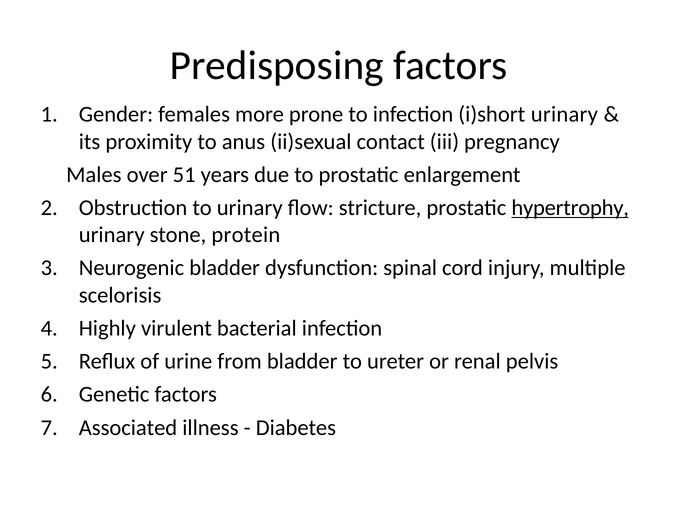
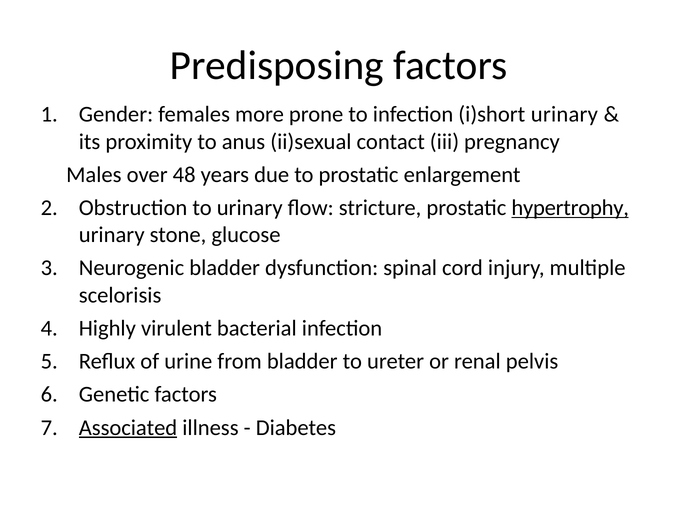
51: 51 -> 48 (184, 175)
protein: protein -> glucose (246, 235)
Associated underline: none -> present (128, 428)
